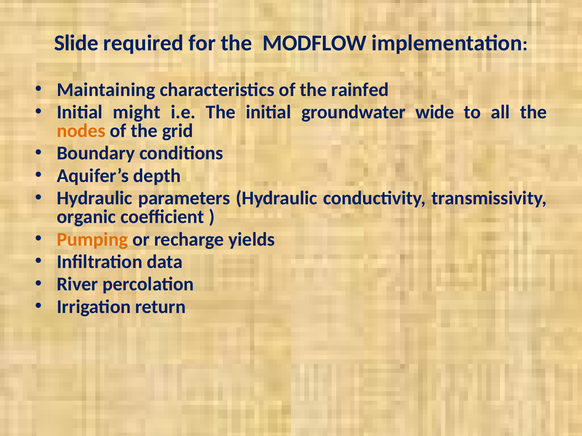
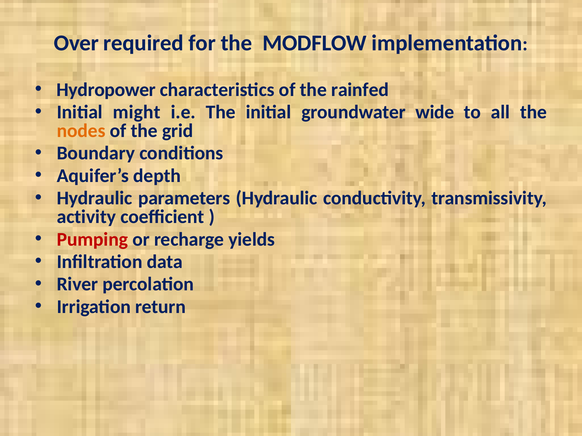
Slide: Slide -> Over (76, 43)
Maintaining: Maintaining -> Hydropower (106, 90)
organic: organic -> activity (86, 217)
Pumping colour: orange -> red (92, 240)
